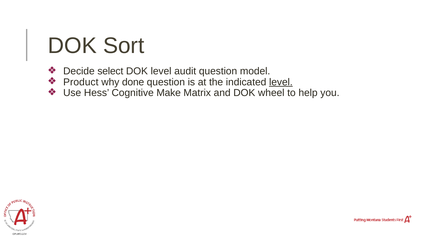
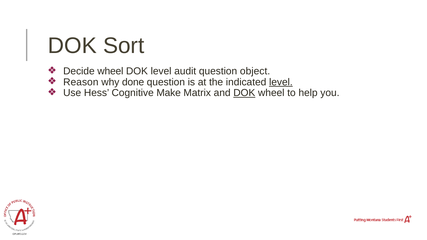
Decide select: select -> wheel (110, 71)
model: model -> object (255, 71)
Product: Product -> Reason (81, 82)
DOK underline: none -> present (244, 93)
